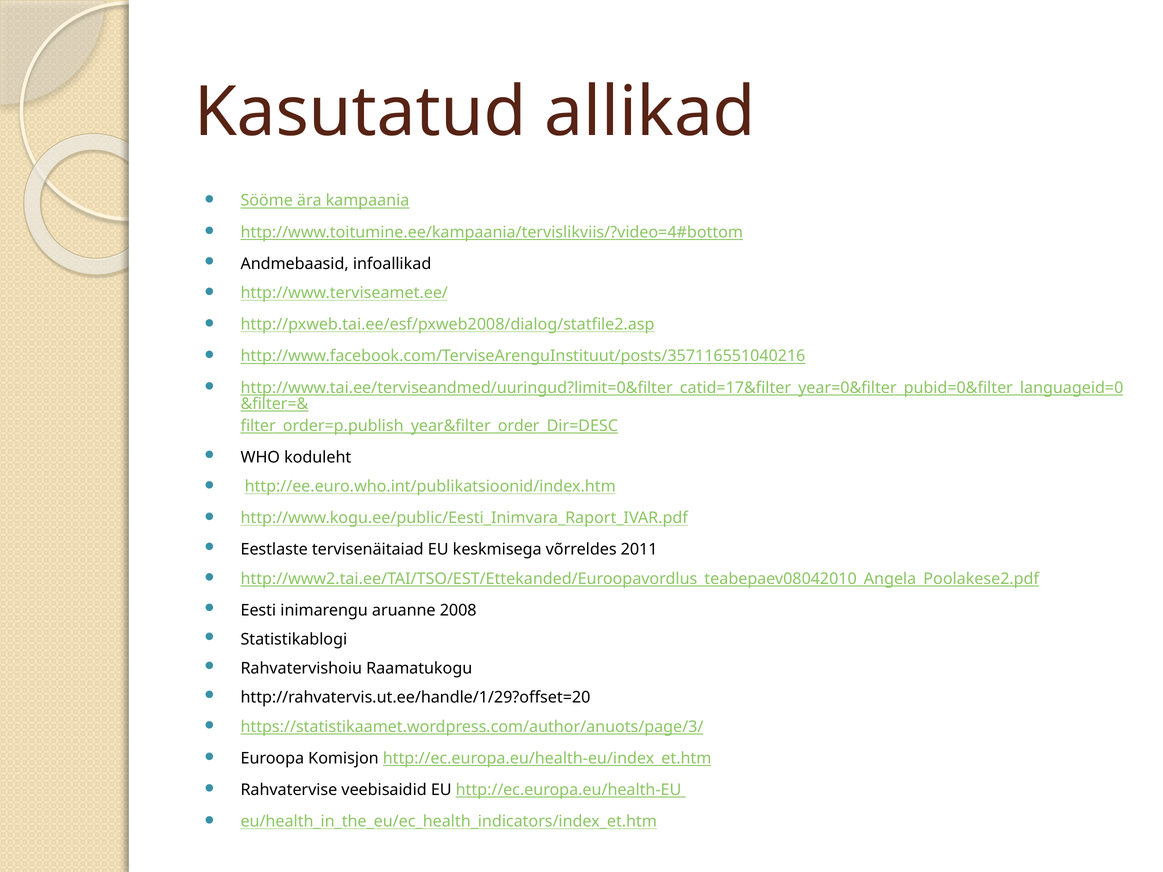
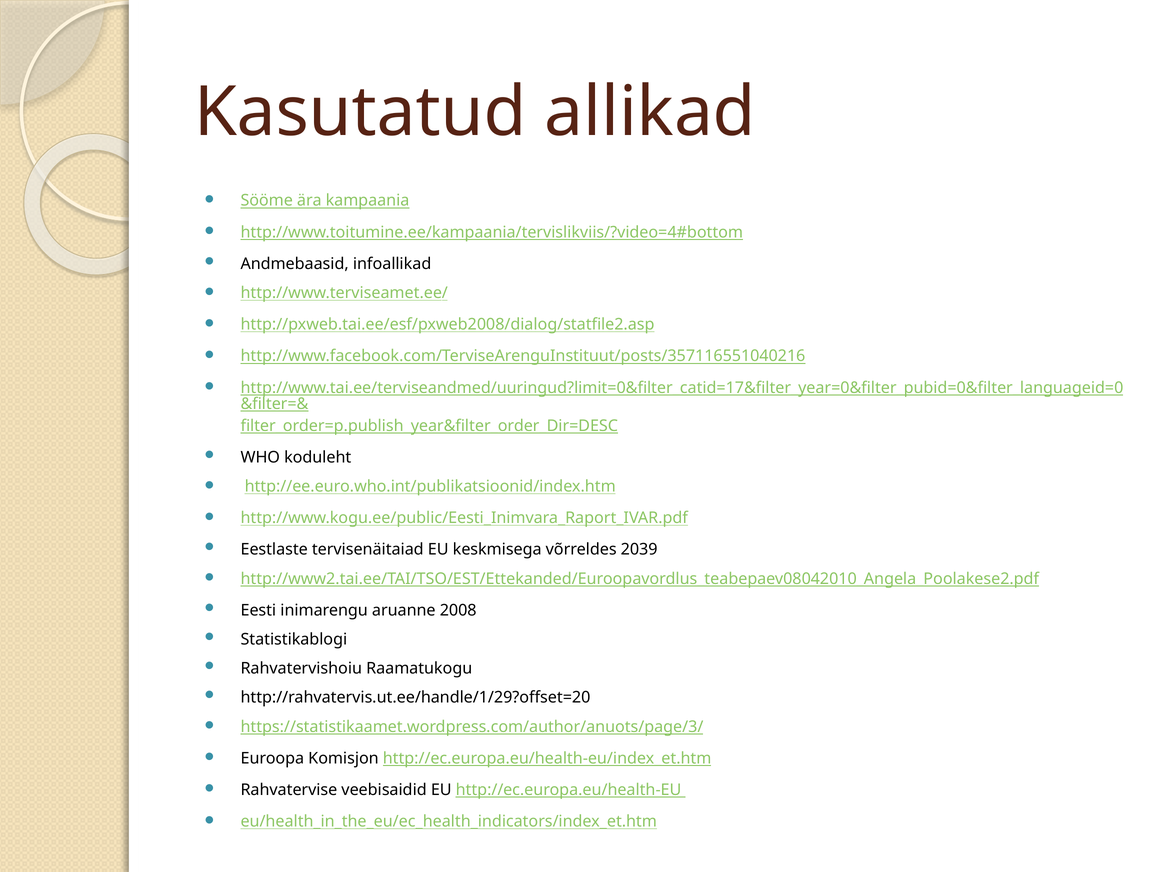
2011: 2011 -> 2039 (639, 550)
